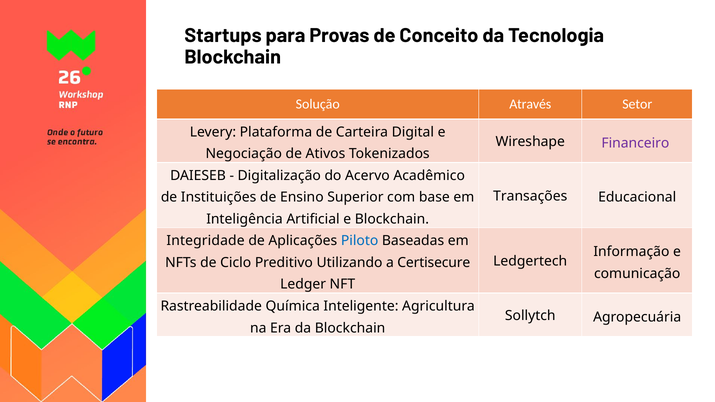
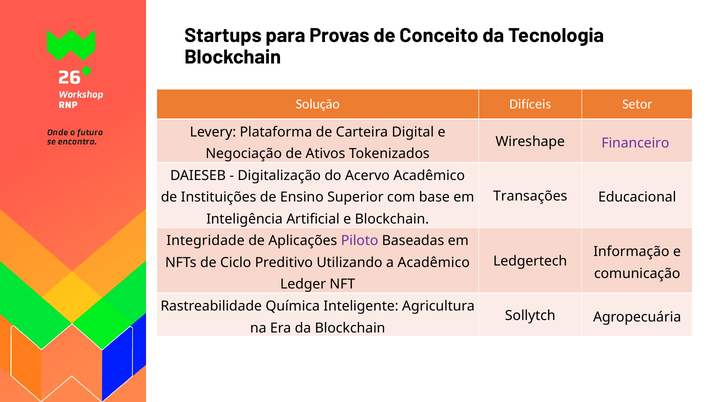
Através: Através -> Difíceis (530, 104)
Piloto colour: blue -> purple (360, 241)
a Certisecure: Certisecure -> Acadêmico (434, 263)
